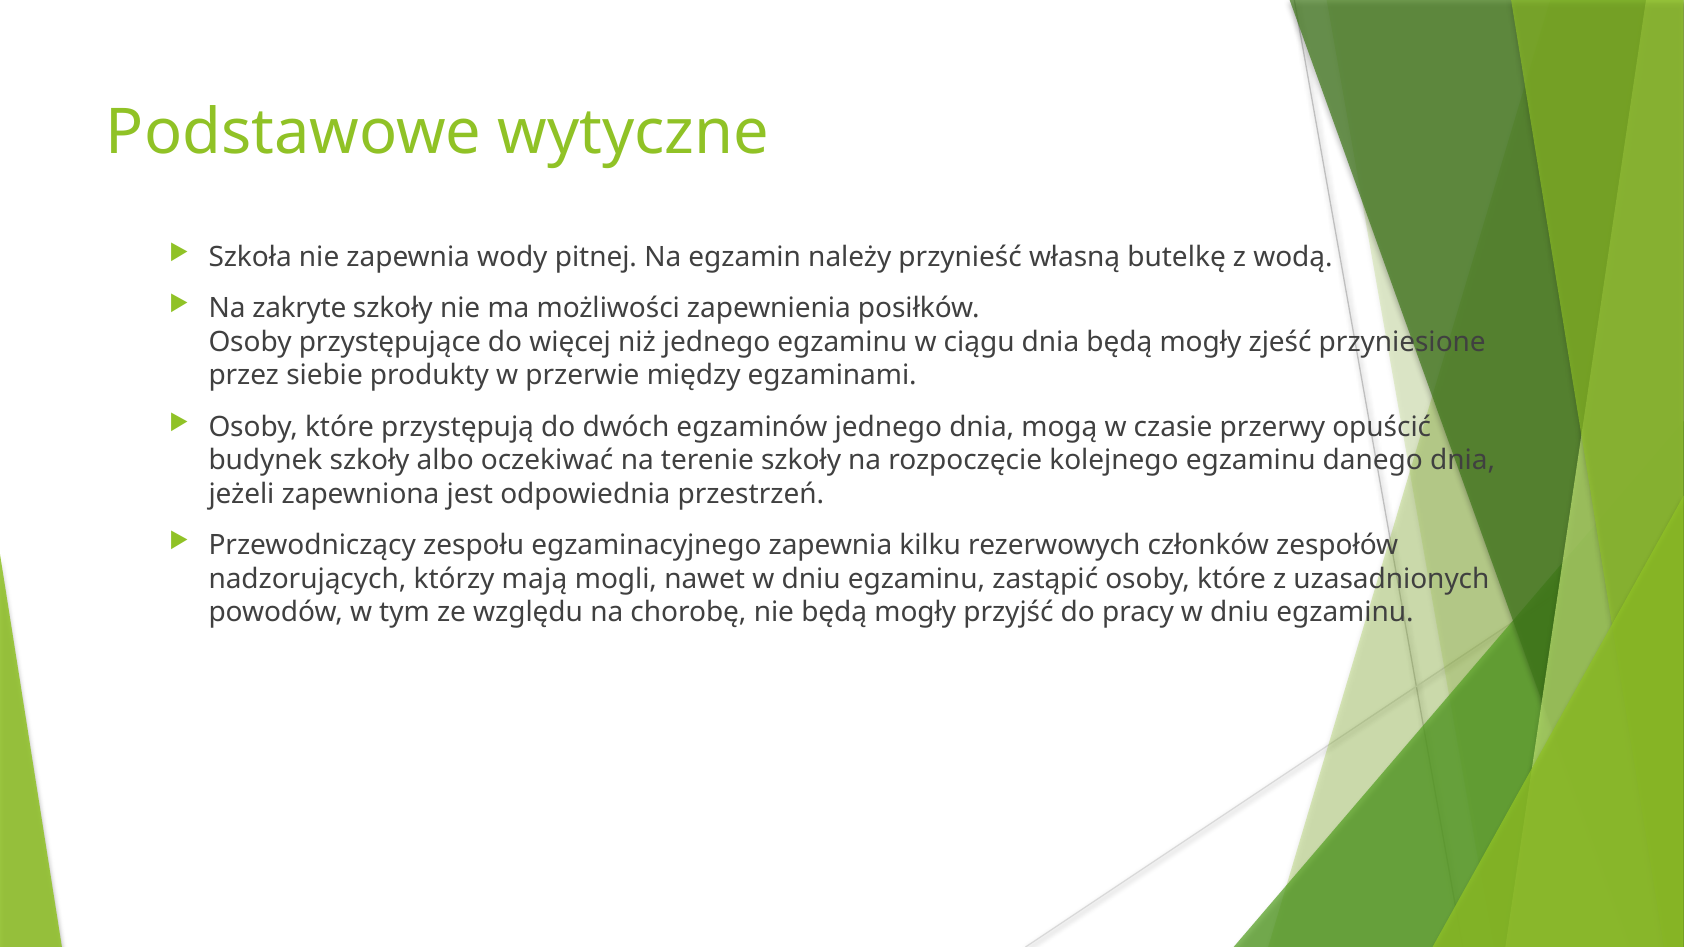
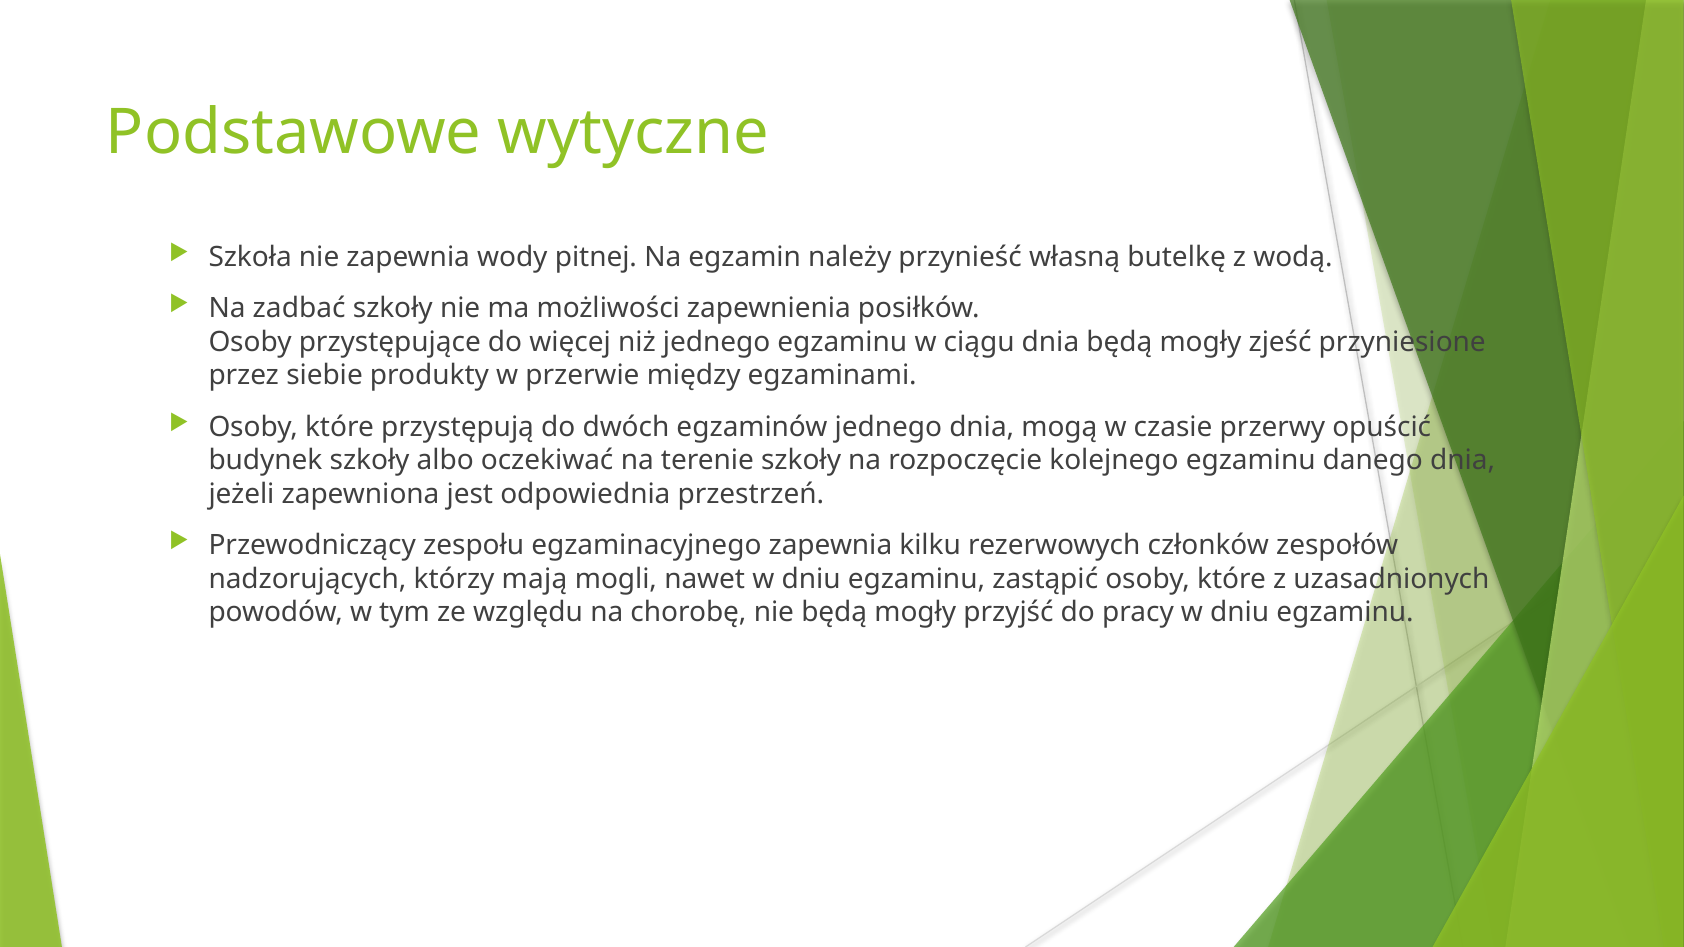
zakryte: zakryte -> zadbać (299, 309)
